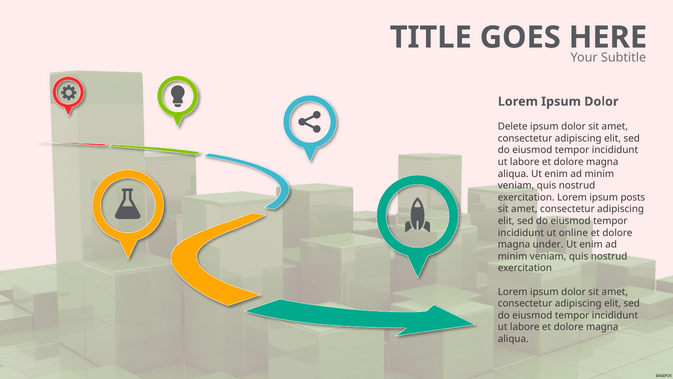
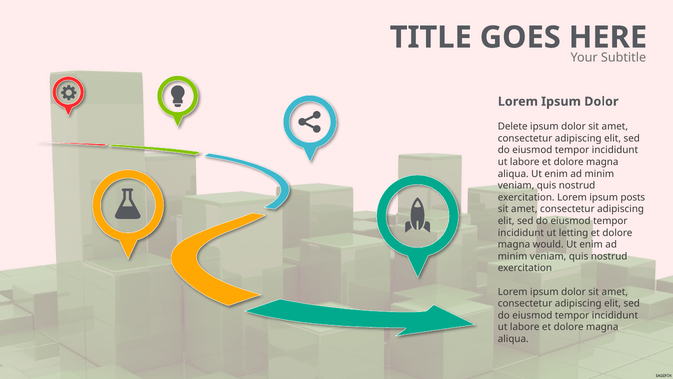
online: online -> letting (574, 233)
under: under -> would (548, 244)
